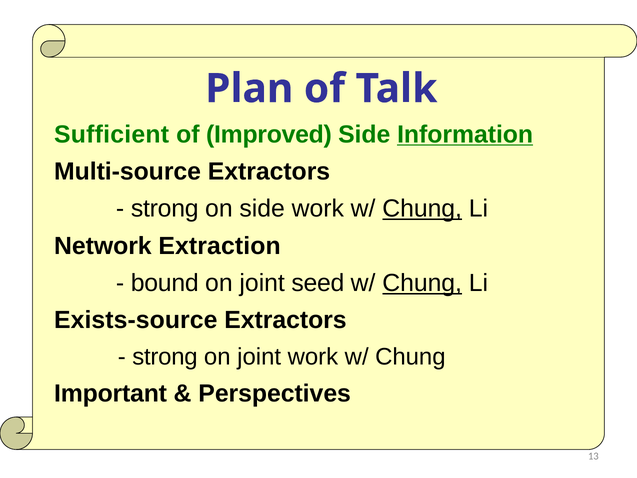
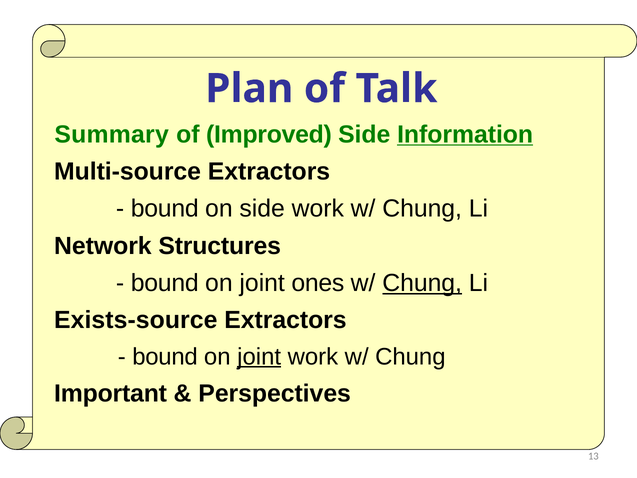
Sufficient: Sufficient -> Summary (112, 134)
strong: strong -> bound (165, 209)
Chung underline: present -> none (422, 209)
Extraction: Extraction -> Structures (220, 246)
seed: seed -> ones (318, 283)
strong: strong -> bound (165, 356)
joint underline: none -> present (259, 356)
